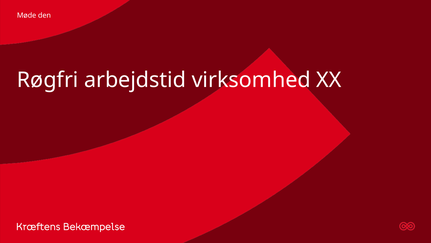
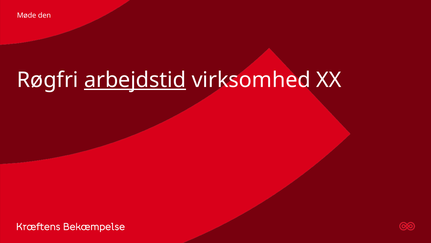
arbejdstid underline: none -> present (135, 80)
